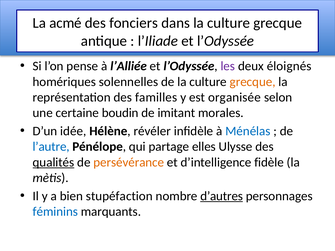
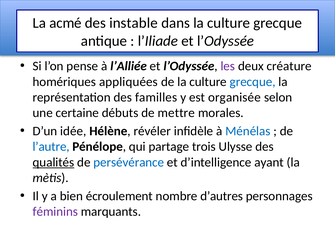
fonciers: fonciers -> instable (134, 23)
éloignés: éloignés -> créature (289, 66)
solennelles: solennelles -> appliquées (128, 82)
grecque colour: orange -> blue (253, 82)
boudin: boudin -> débuts (120, 113)
imitant: imitant -> mettre (176, 113)
elles: elles -> trois (204, 147)
persévérance colour: orange -> blue (129, 162)
fidèle: fidèle -> ayant (269, 162)
stupéfaction: stupéfaction -> écroulement (119, 196)
d’autres underline: present -> none (222, 196)
féminins colour: blue -> purple (55, 212)
